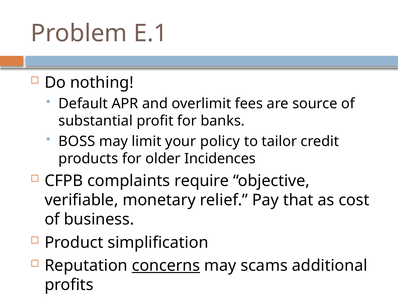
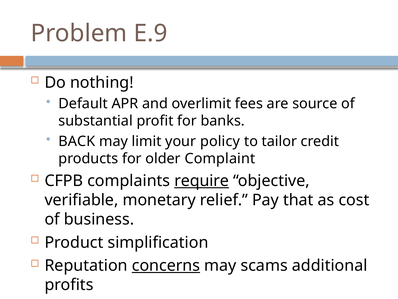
E.1: E.1 -> E.9 (151, 33)
BOSS: BOSS -> BACK (77, 141)
Incidences: Incidences -> Complaint (220, 158)
require underline: none -> present (202, 180)
